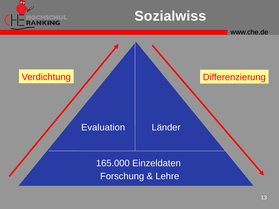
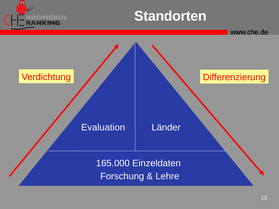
Sozialwiss: Sozialwiss -> Standorten (171, 16)
